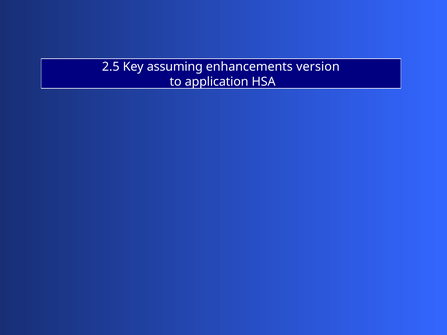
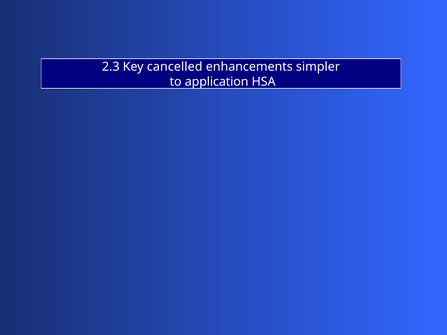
2.5: 2.5 -> 2.3 (111, 67)
assuming: assuming -> cancelled (175, 67)
version: version -> simpler (318, 67)
